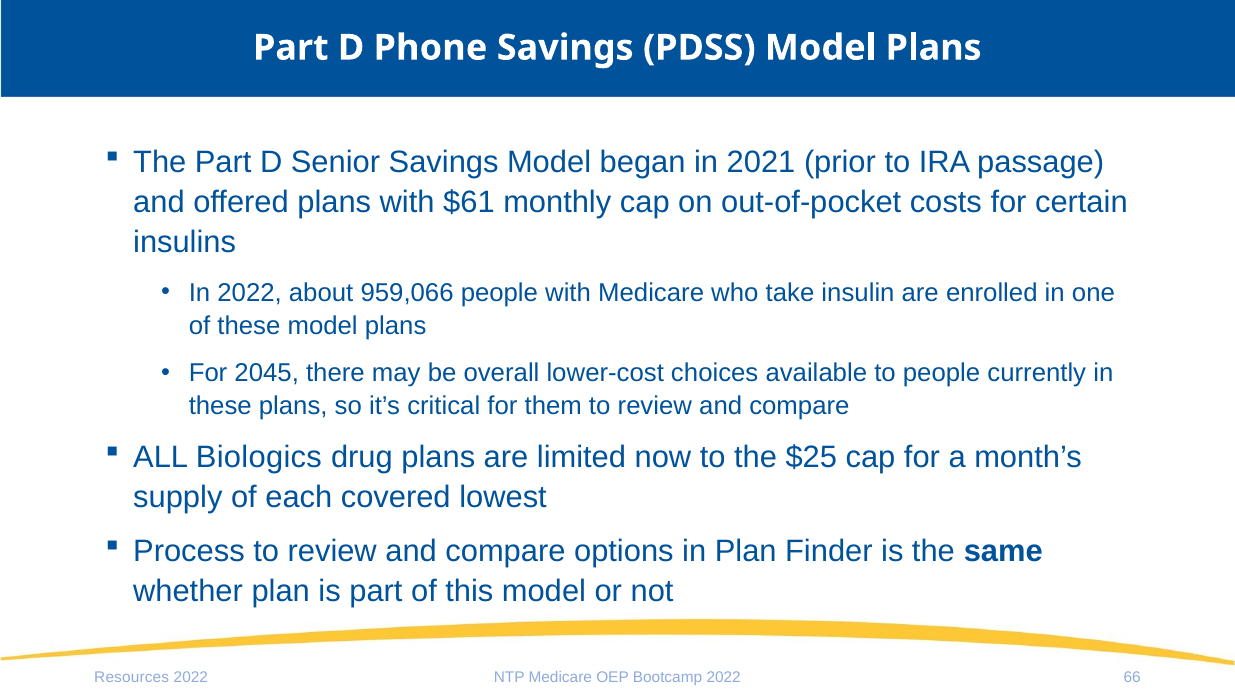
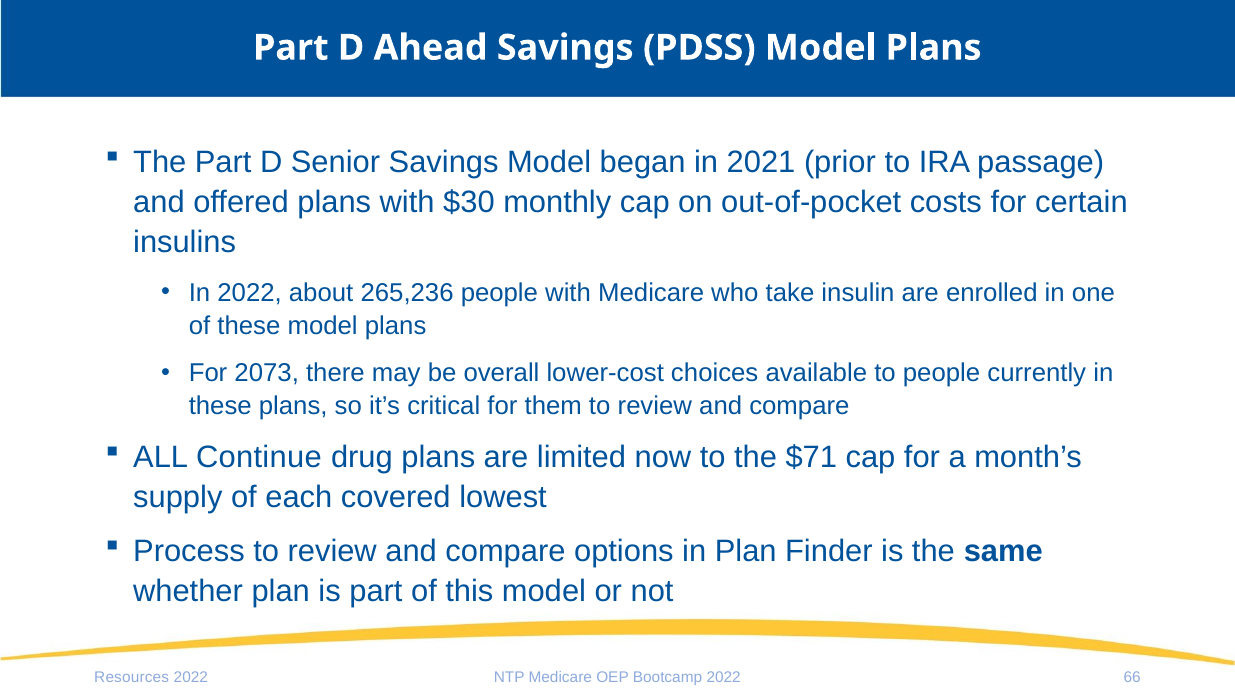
Phone: Phone -> Ahead (431, 48)
$61: $61 -> $30 (469, 203)
959,066: 959,066 -> 265,236 (407, 292)
2045: 2045 -> 2073 (267, 373)
Biologics: Biologics -> Continue (259, 457)
$25: $25 -> $71 (811, 457)
